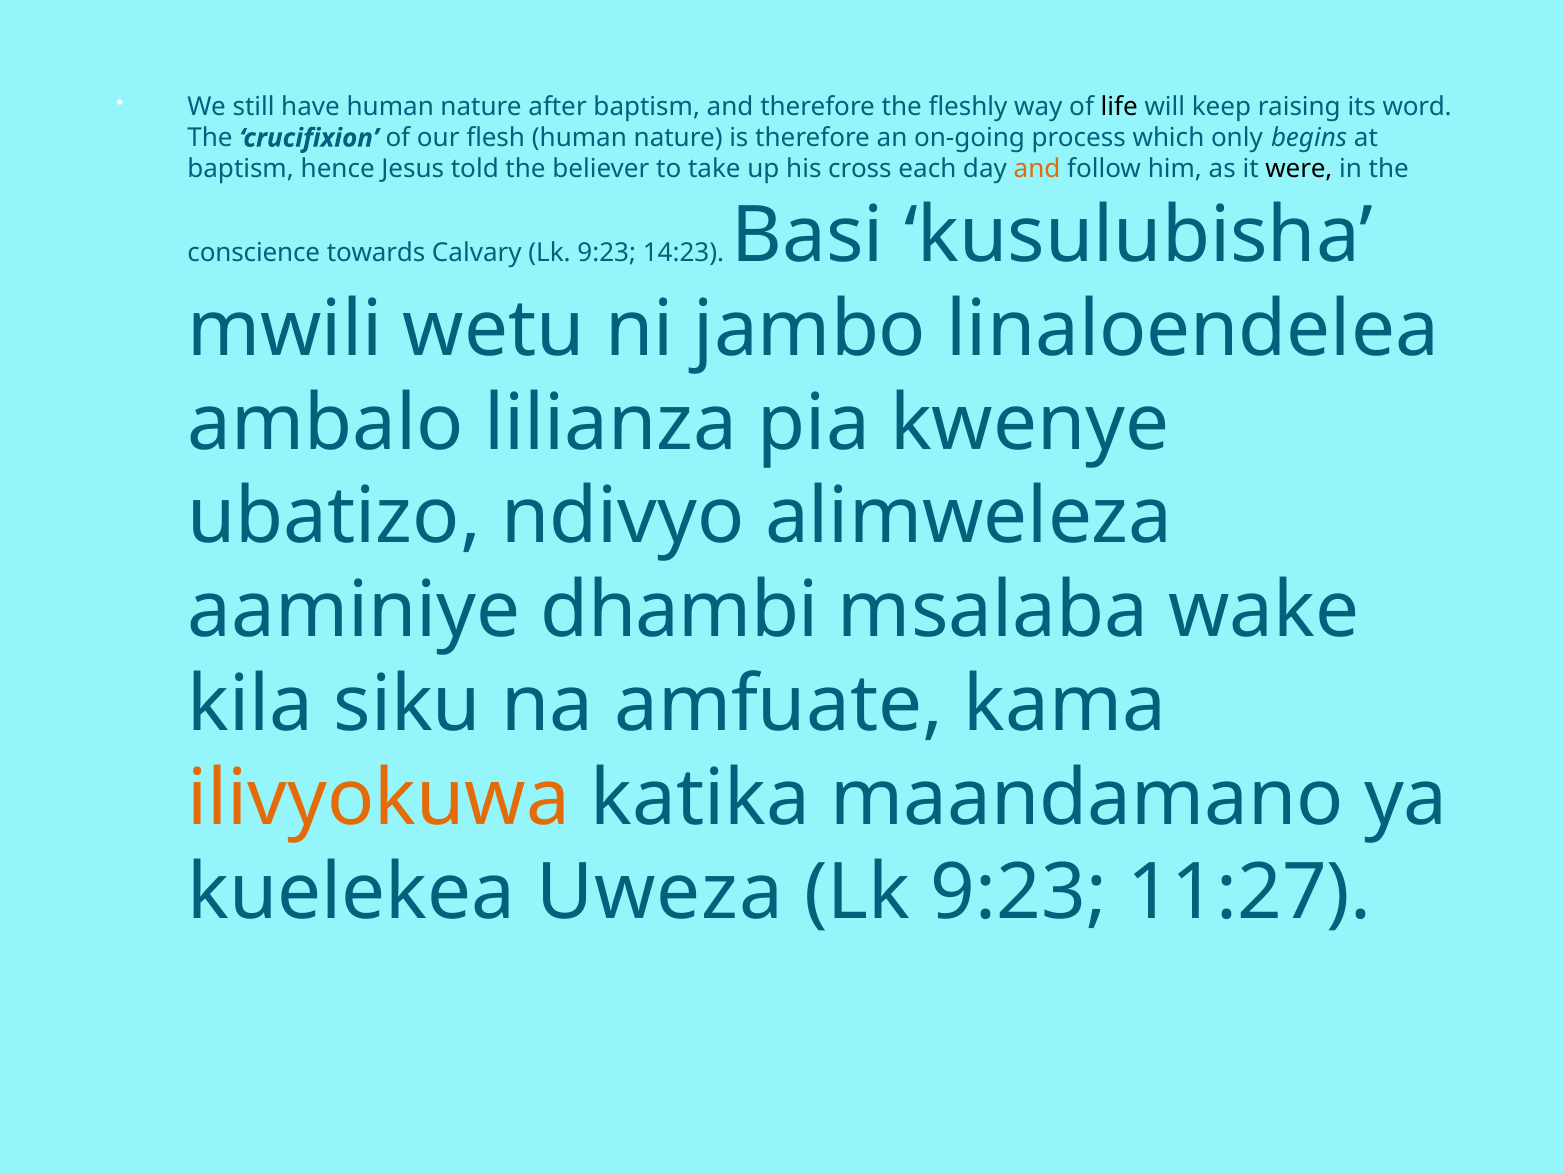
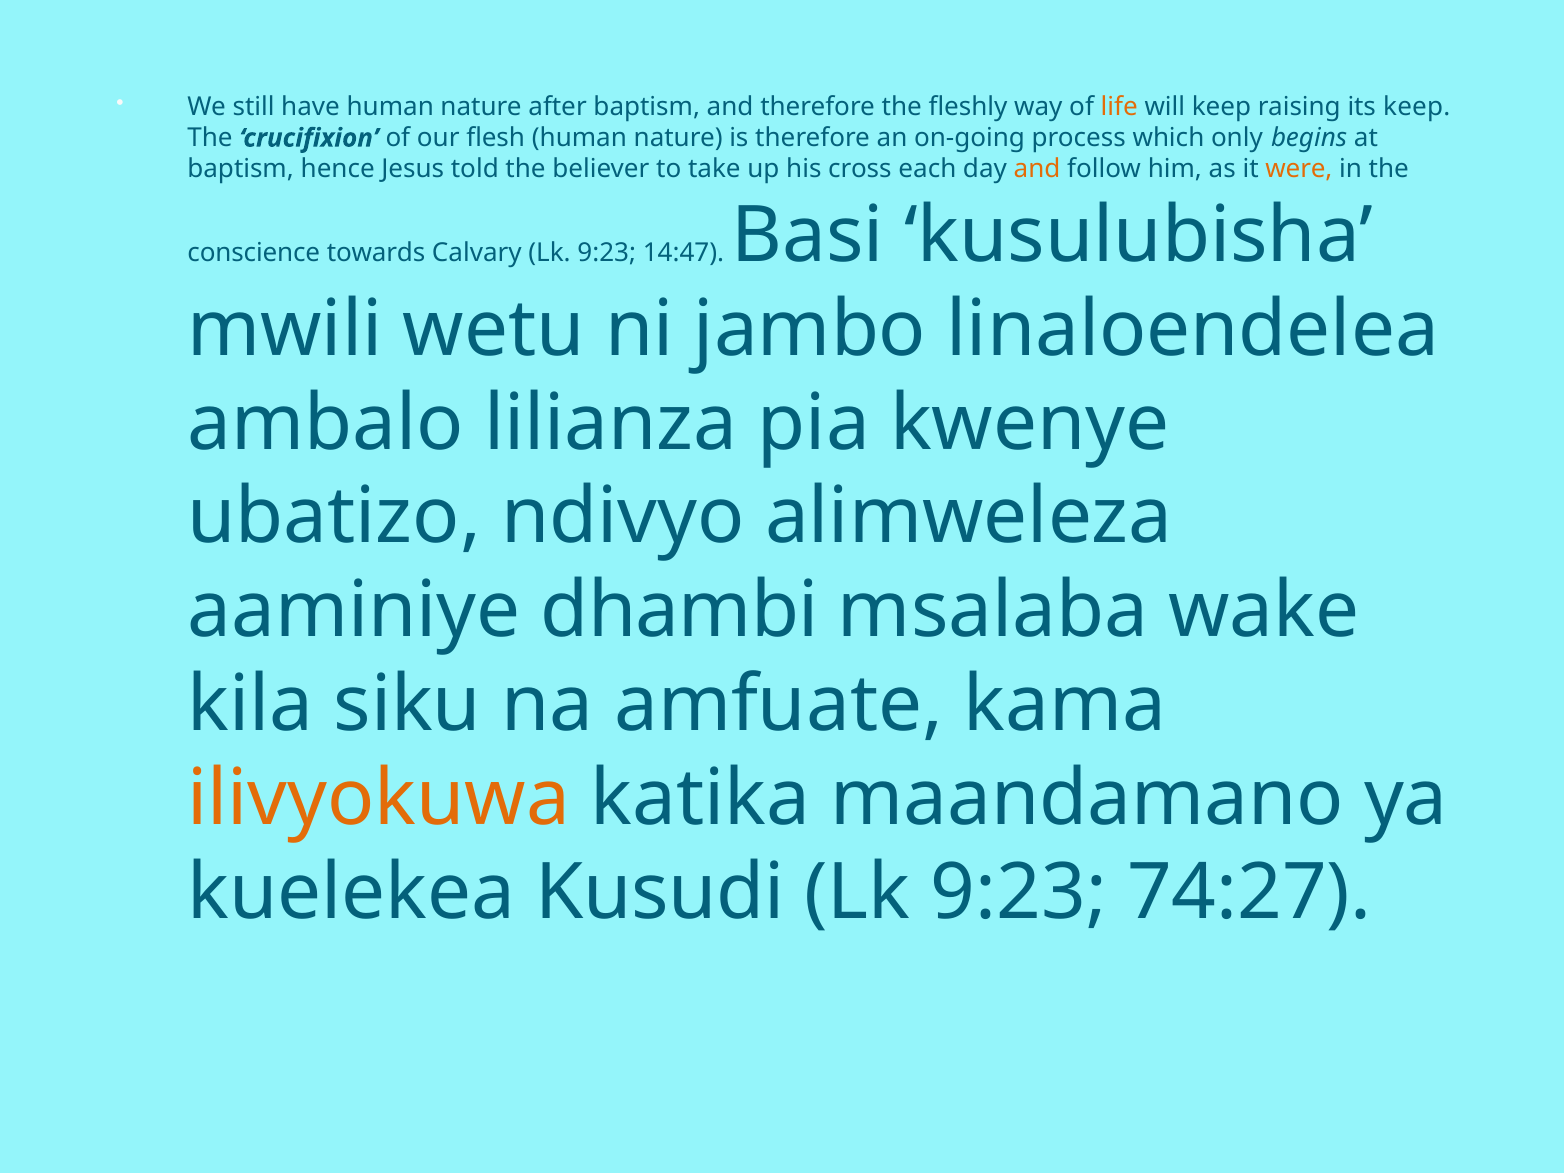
life colour: black -> orange (1119, 107)
its word: word -> keep (1417, 107)
were colour: black -> orange (1299, 169)
14:23: 14:23 -> 14:47 (683, 253)
Uweza: Uweza -> Kusudi (660, 892)
11:27: 11:27 -> 74:27 (1249, 892)
